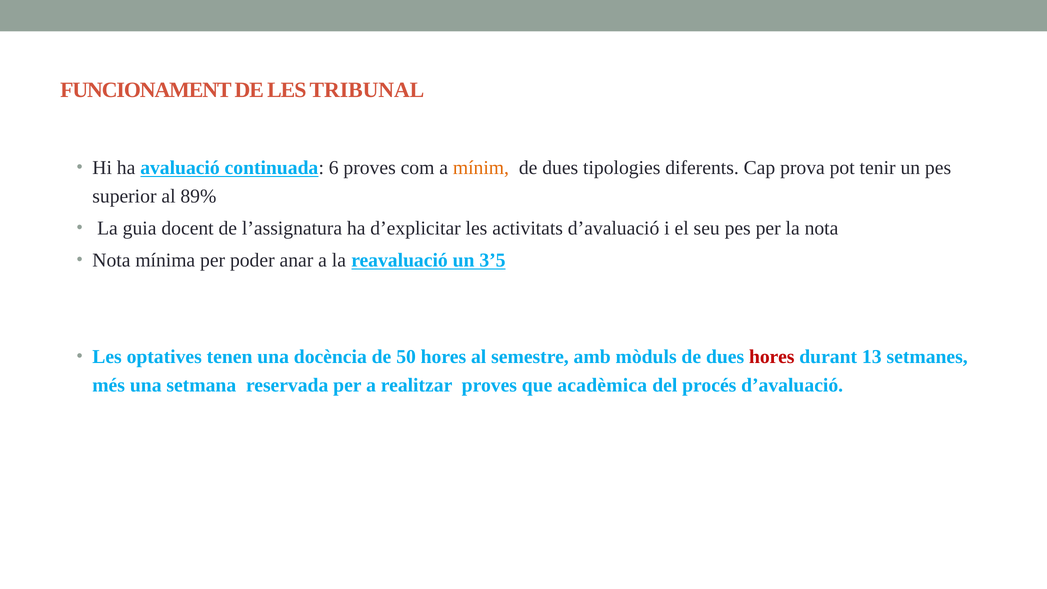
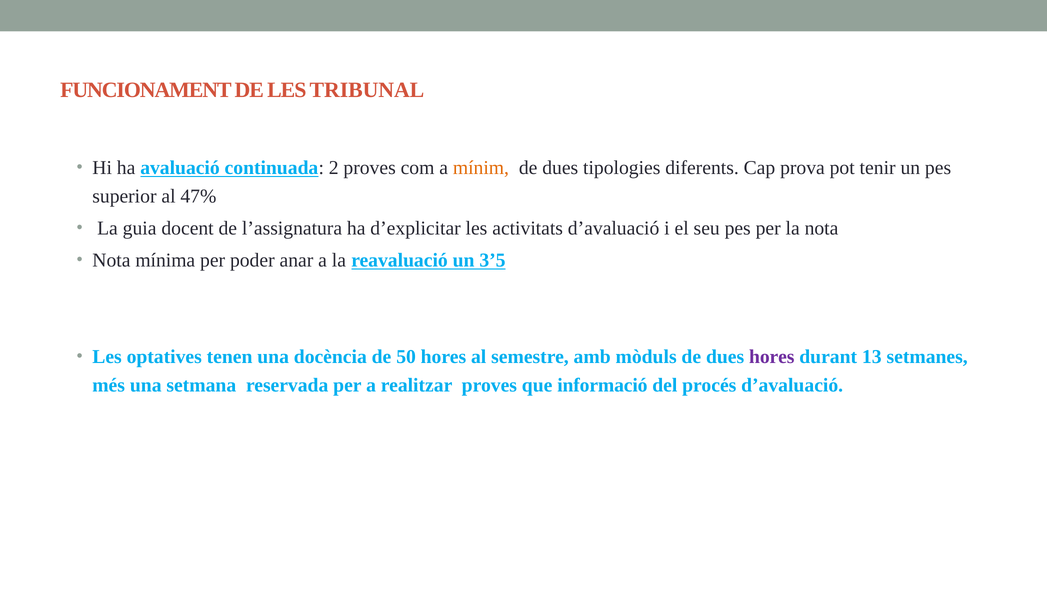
6: 6 -> 2 (334, 168)
89%: 89% -> 47% (198, 196)
hores colour: red -> purple (772, 357)
acadèmica: acadèmica -> informació (602, 385)
